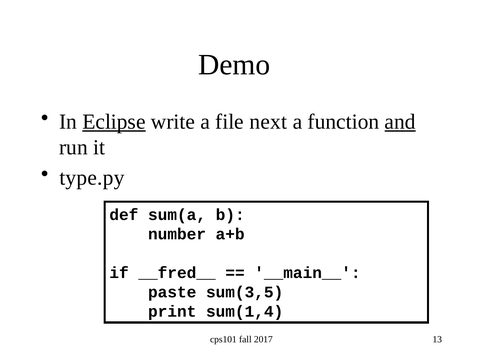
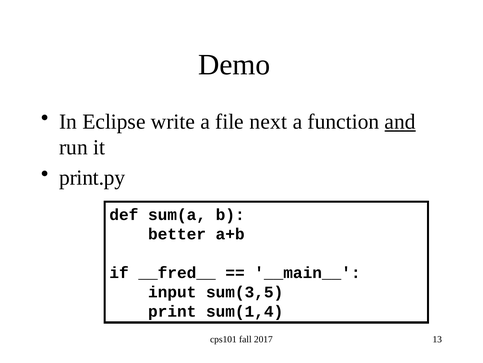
Eclipse underline: present -> none (114, 121)
type.py: type.py -> print.py (92, 177)
number: number -> better (177, 234)
paste: paste -> input (172, 292)
